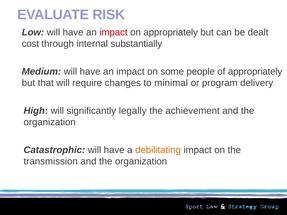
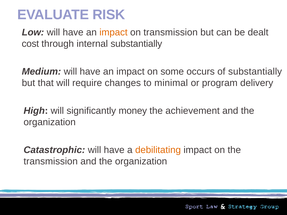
impact colour: red -> orange (113, 32)
on appropriately: appropriately -> transmission (171, 32)
people: people -> occurs (201, 72)
of appropriately: appropriately -> substantially (255, 72)
legally: legally -> money (133, 111)
